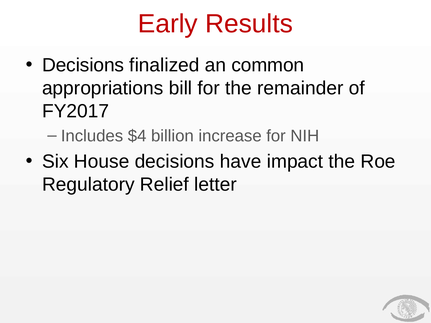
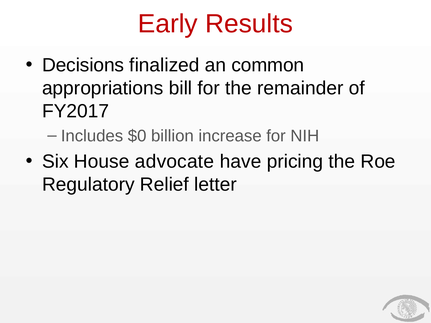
$4: $4 -> $0 (137, 136)
House decisions: decisions -> advocate (175, 162)
impact: impact -> pricing (295, 162)
